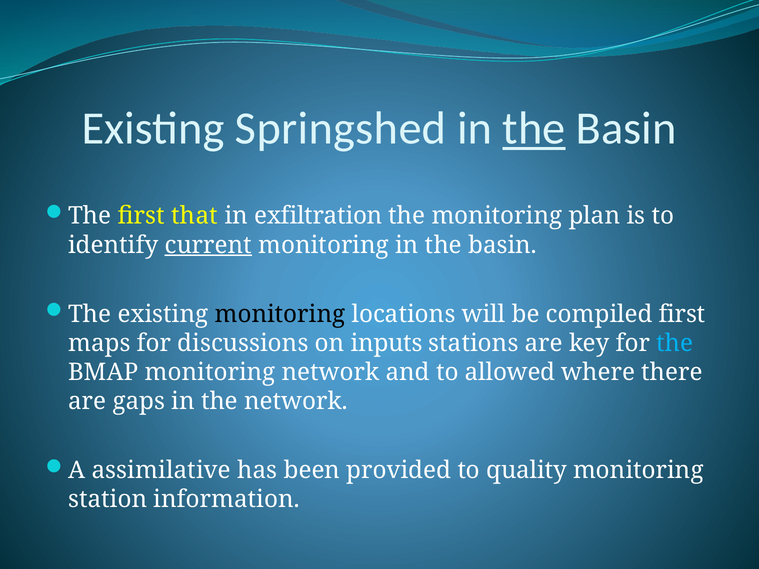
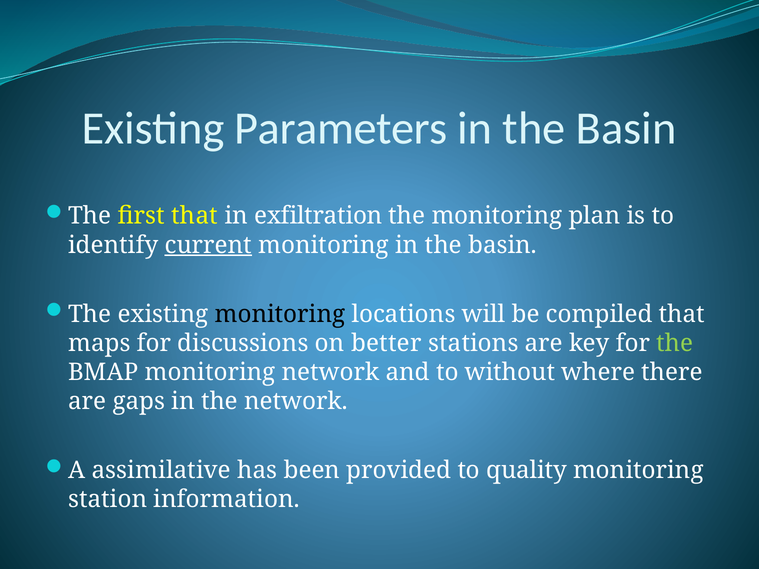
Springshed: Springshed -> Parameters (341, 129)
the underline: present -> none (534, 129)
compiled first: first -> that (682, 314)
inputs: inputs -> better (386, 343)
the colour: light blue -> light green (675, 343)
allowed: allowed -> without (510, 372)
